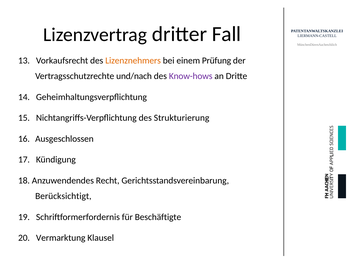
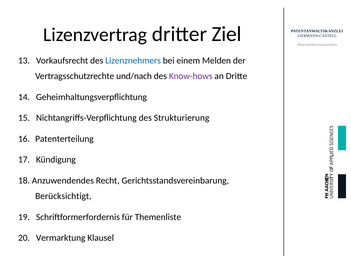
Fall: Fall -> Ziel (226, 34)
Lizenznehmers colour: orange -> blue (133, 61)
Prüfung: Prüfung -> Melden (217, 61)
Ausgeschlossen: Ausgeschlossen -> Patenterteilung (64, 139)
Beschäftigte: Beschäftigte -> Themenliste (158, 217)
